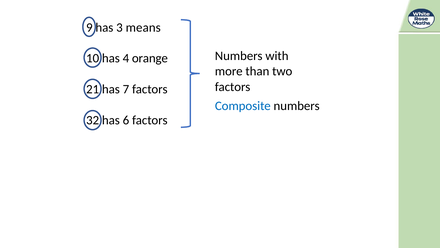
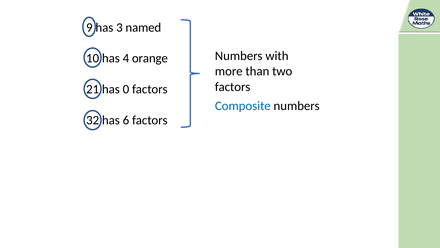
means: means -> named (143, 27)
7: 7 -> 0 (126, 89)
